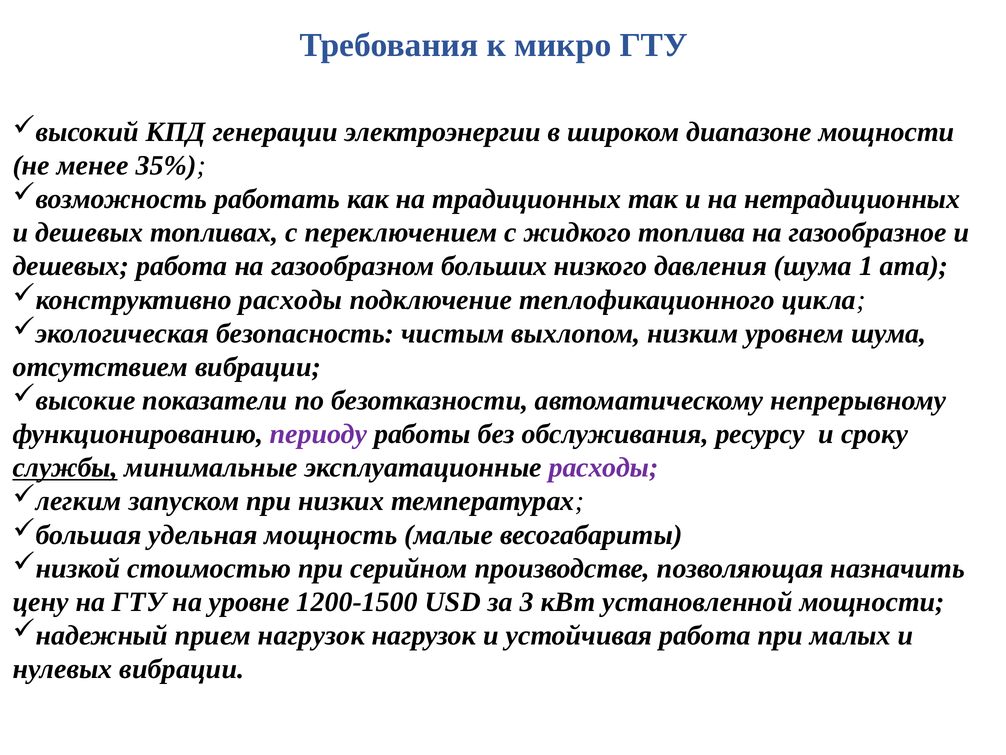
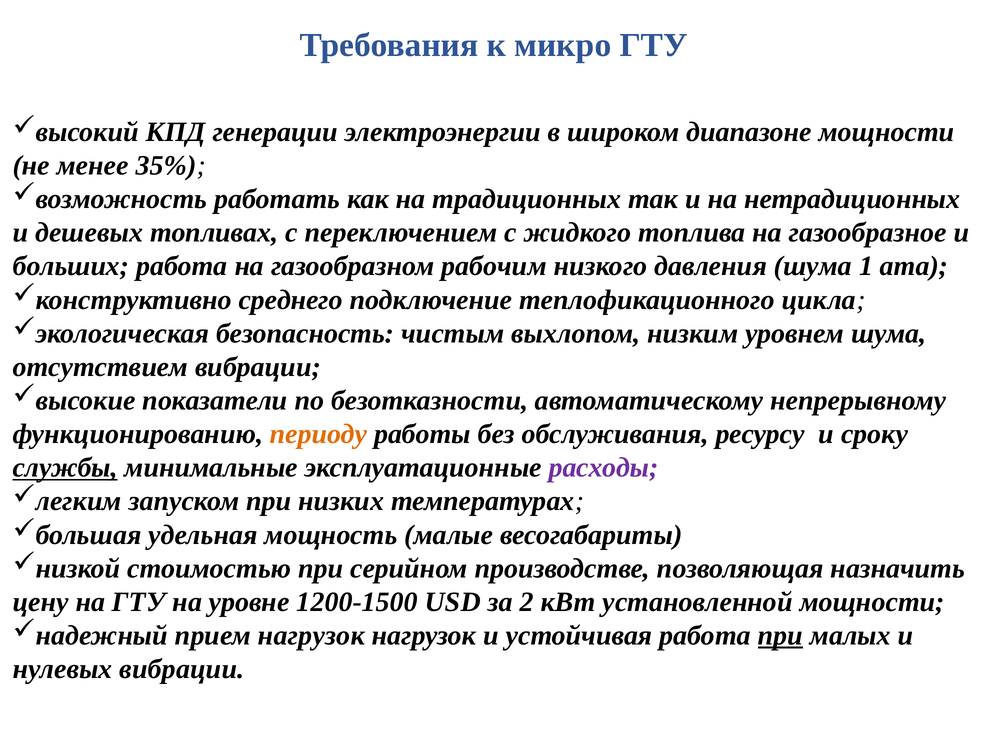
дешевых: дешевых -> больших (71, 266)
больших: больших -> рабочим (494, 266)
расходы: расходы -> среднего (291, 300)
периоду colour: purple -> orange (319, 434)
3: 3 -> 2 (527, 602)
при underline: none -> present (780, 635)
